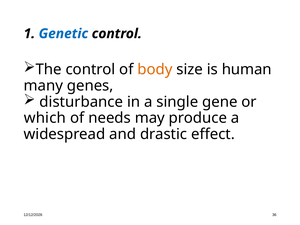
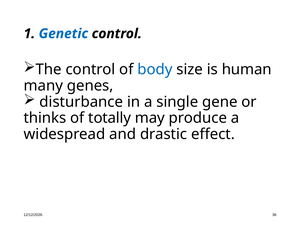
body colour: orange -> blue (155, 69)
which: which -> thinks (45, 118)
needs: needs -> totally (110, 118)
